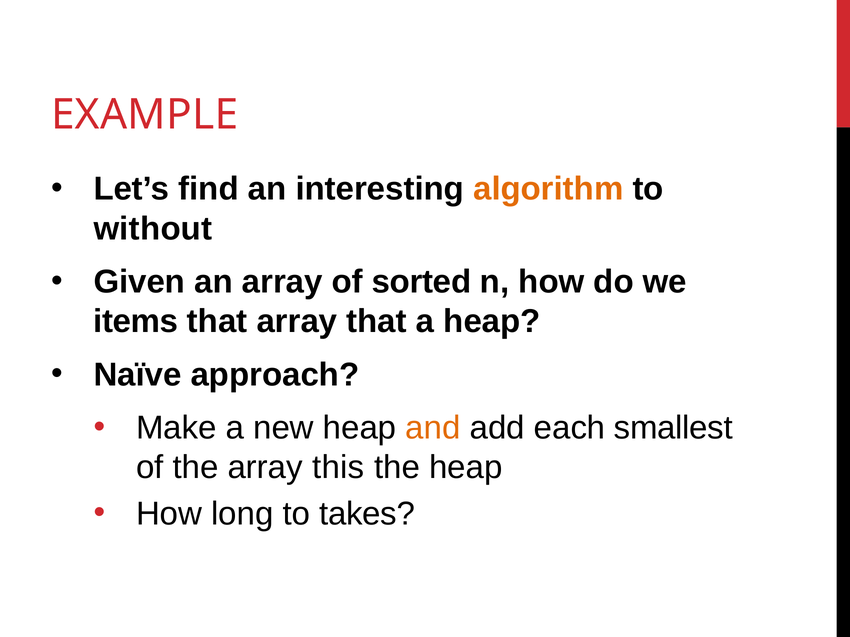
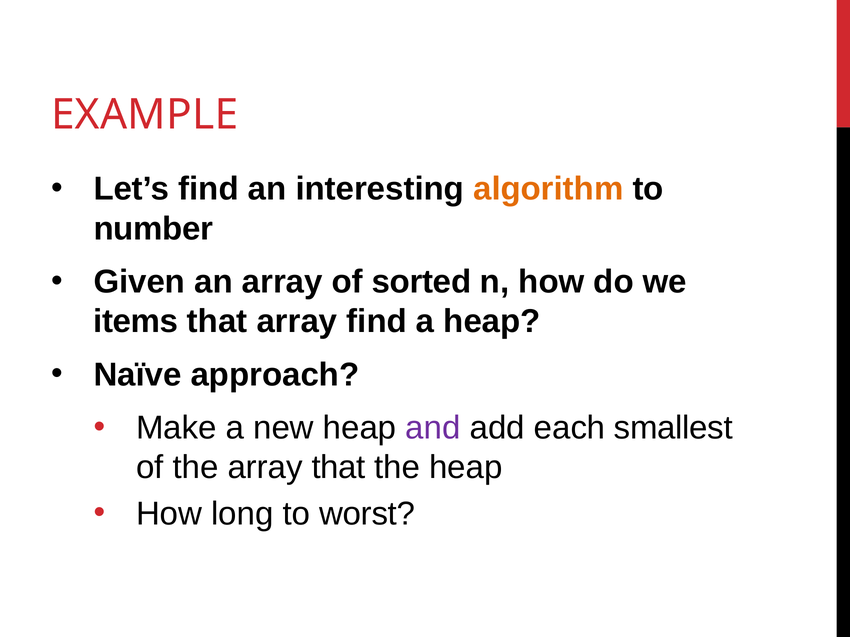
without: without -> number (153, 229)
array that: that -> find (377, 322)
and colour: orange -> purple (433, 428)
array this: this -> that (339, 468)
takes: takes -> worst (367, 514)
